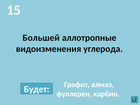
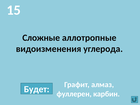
Большей: Большей -> Сложные (41, 38)
